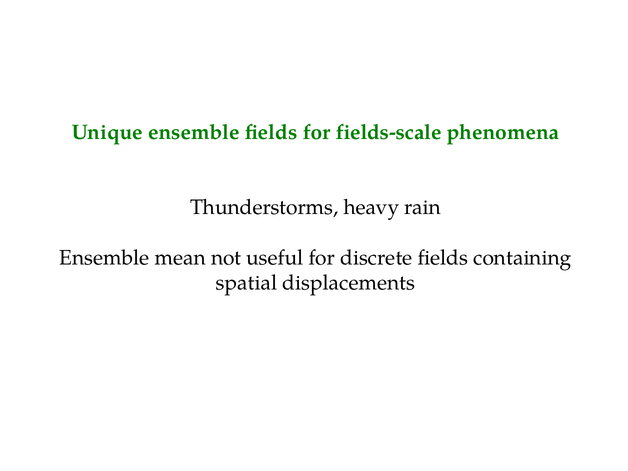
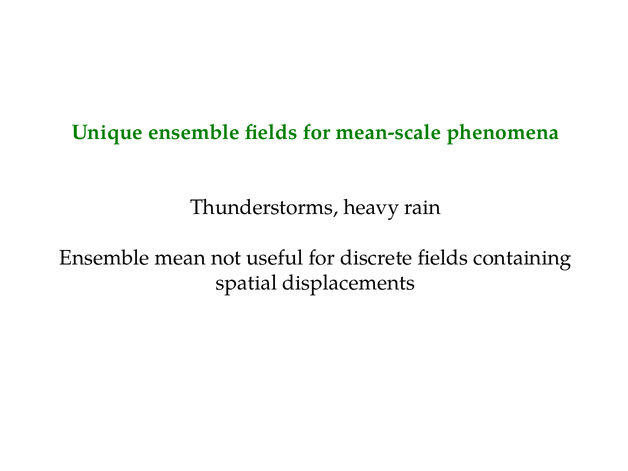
fields-scale: fields-scale -> mean-scale (388, 132)
